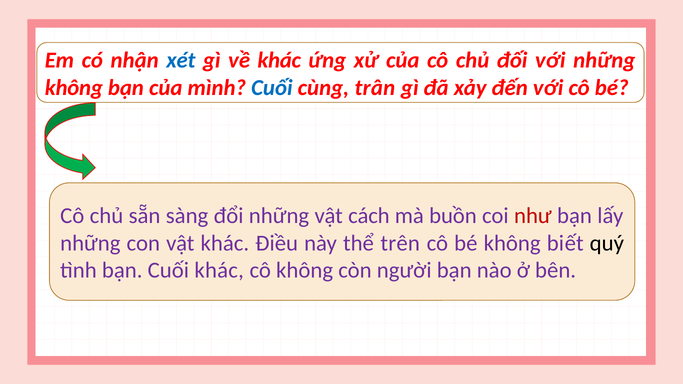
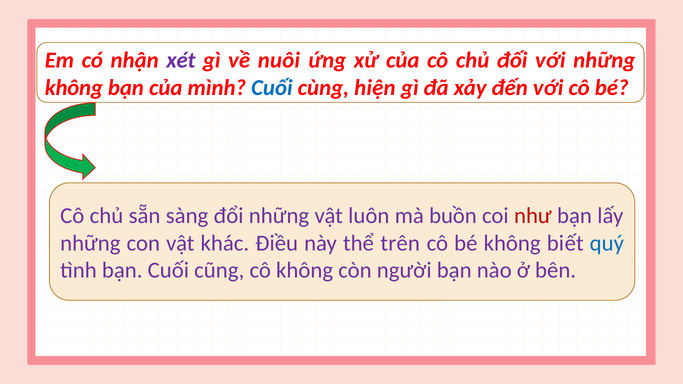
xét colour: blue -> purple (181, 60)
về khác: khác -> nuôi (279, 60)
trân: trân -> hiện (375, 88)
cách: cách -> luôn (369, 216)
quý colour: black -> blue (607, 243)
Cuối khác: khác -> cũng (219, 271)
